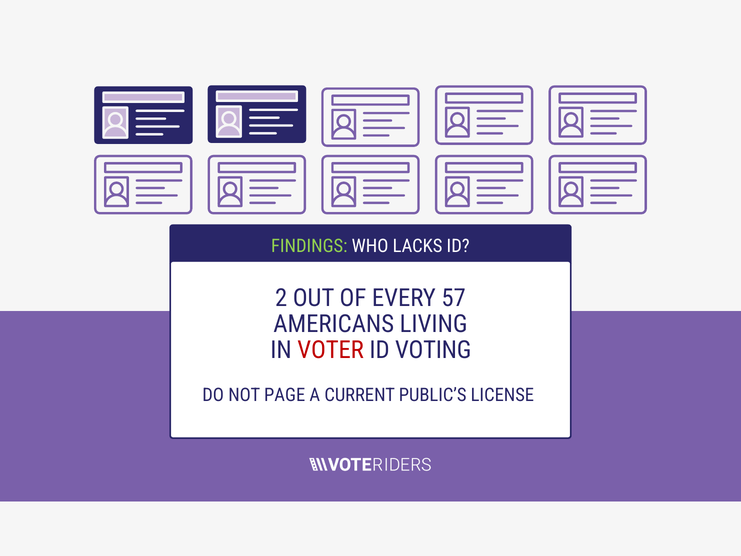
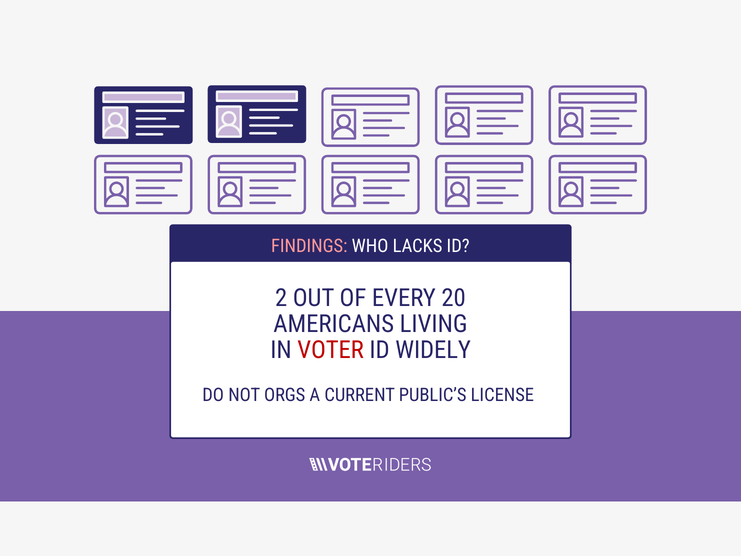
FINDINGS colour: light green -> pink (309, 246)
57: 57 -> 20 (454, 298)
VOTING: VOTING -> WIDELY (433, 350)
PAGE: PAGE -> ORGS (285, 395)
